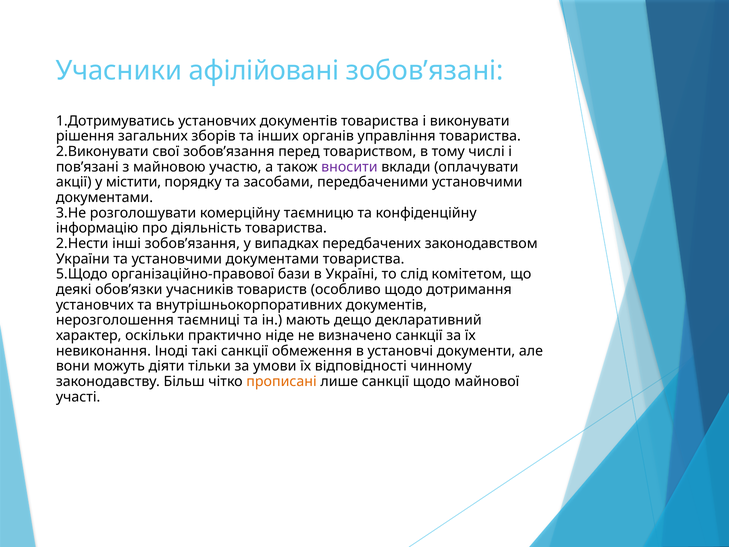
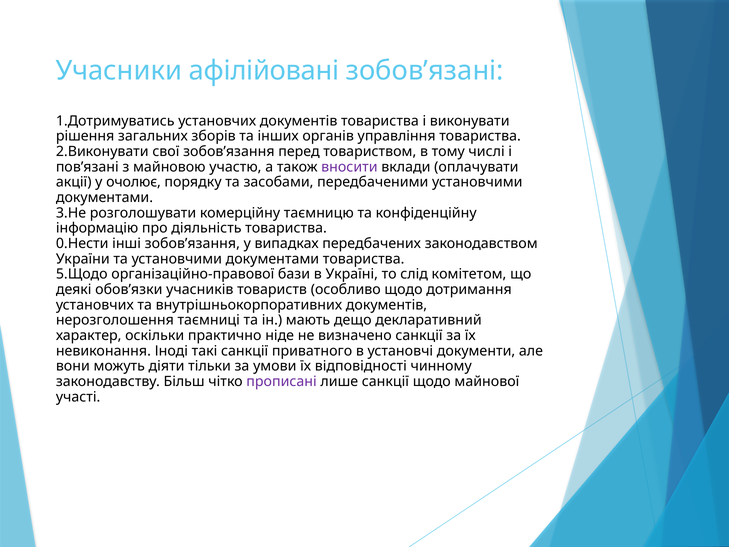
містити: містити -> очолює (134, 182)
2.Нести: 2.Нести -> 0.Нести (82, 243)
обмеження: обмеження -> приватного (312, 351)
прописані colour: orange -> purple (282, 381)
